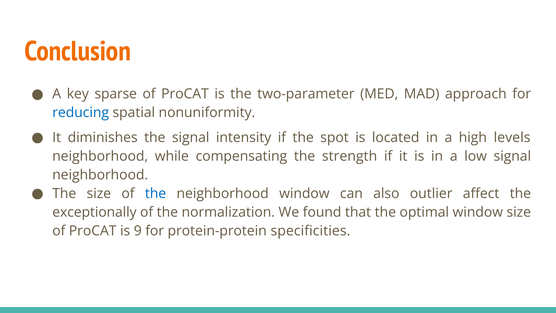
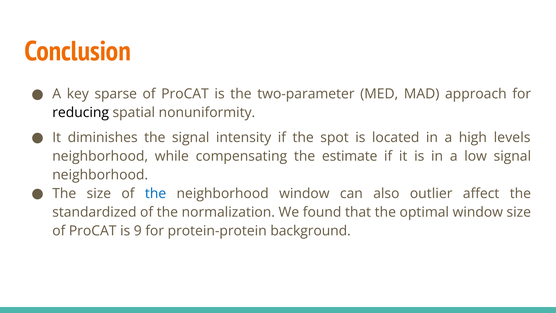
reducing colour: blue -> black (81, 113)
strength: strength -> estimate (350, 156)
exceptionally: exceptionally -> standardized (94, 212)
specificities: specificities -> background (311, 231)
